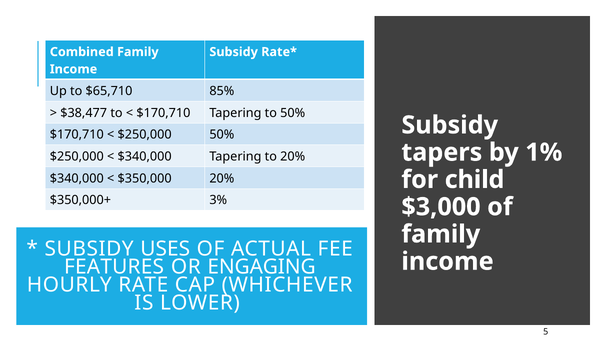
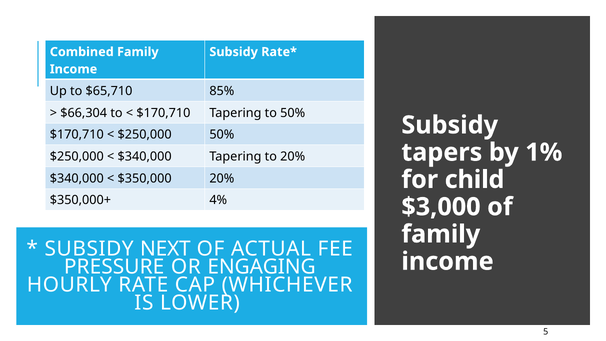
$38,477: $38,477 -> $66,304 (84, 113)
3%: 3% -> 4% (218, 200)
USES: USES -> NEXT (165, 249)
FEATURES: FEATURES -> PRESSURE (114, 267)
